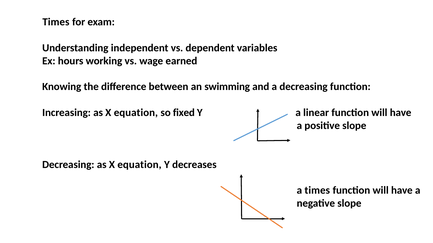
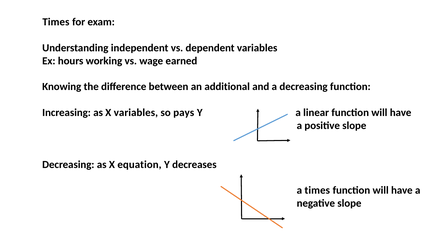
swimming: swimming -> additional (227, 87)
Increasing as X equation: equation -> variables (136, 113)
fixed: fixed -> pays (184, 113)
